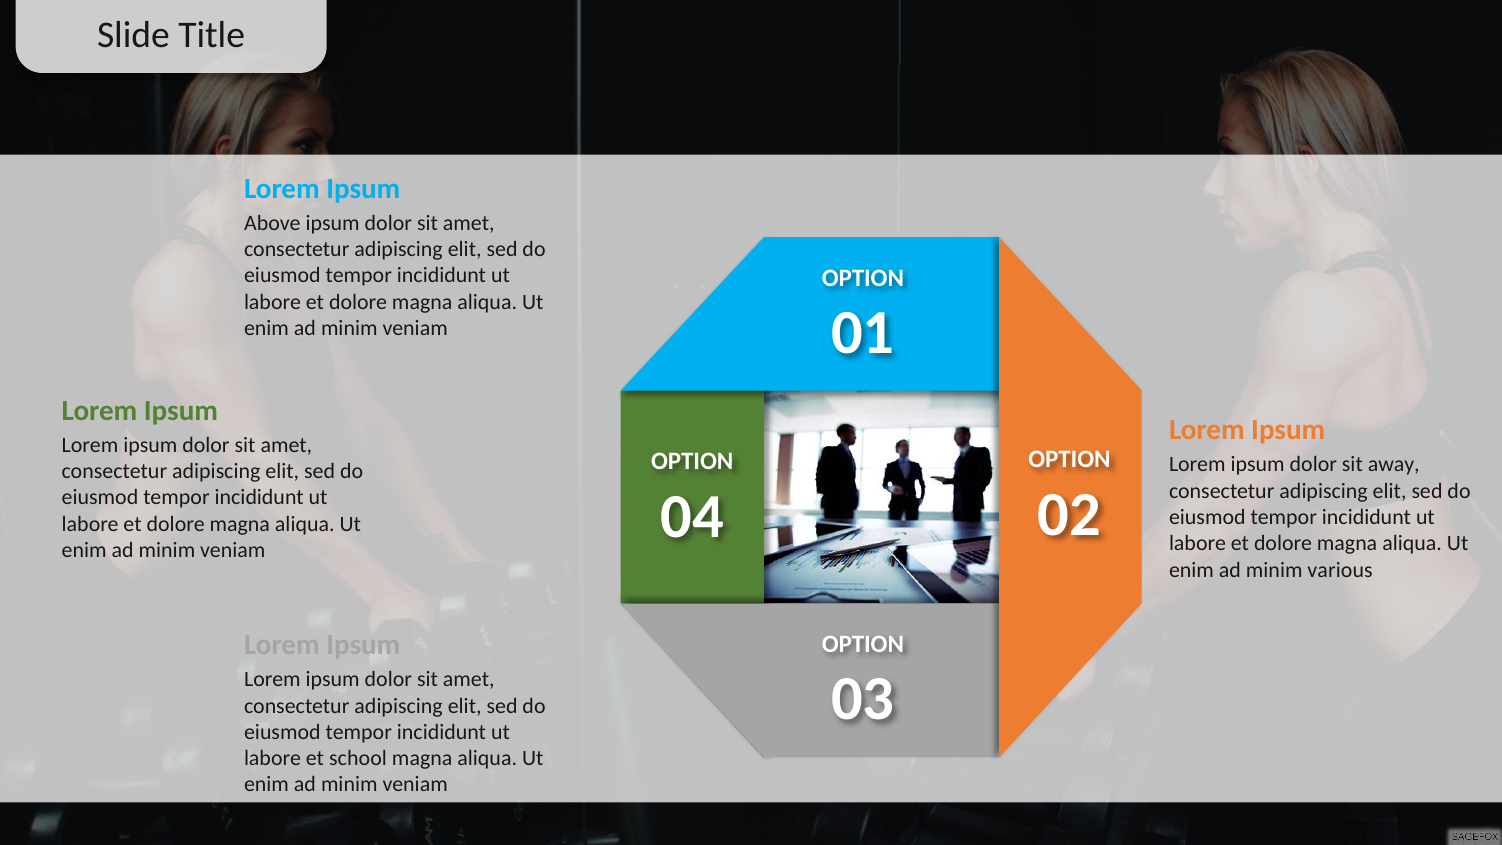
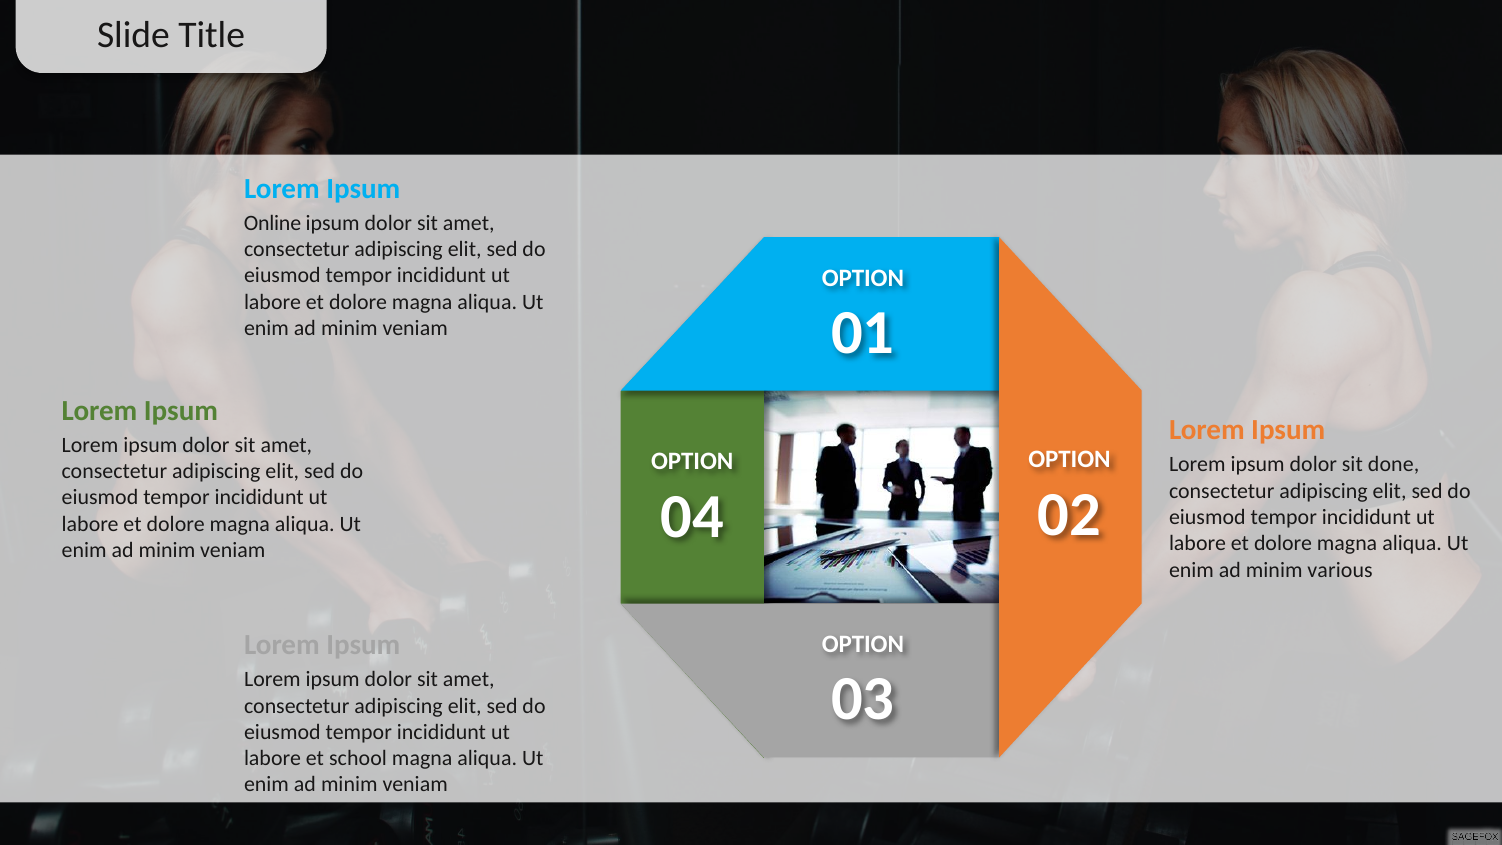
Above: Above -> Online (272, 223)
away: away -> done (1394, 465)
